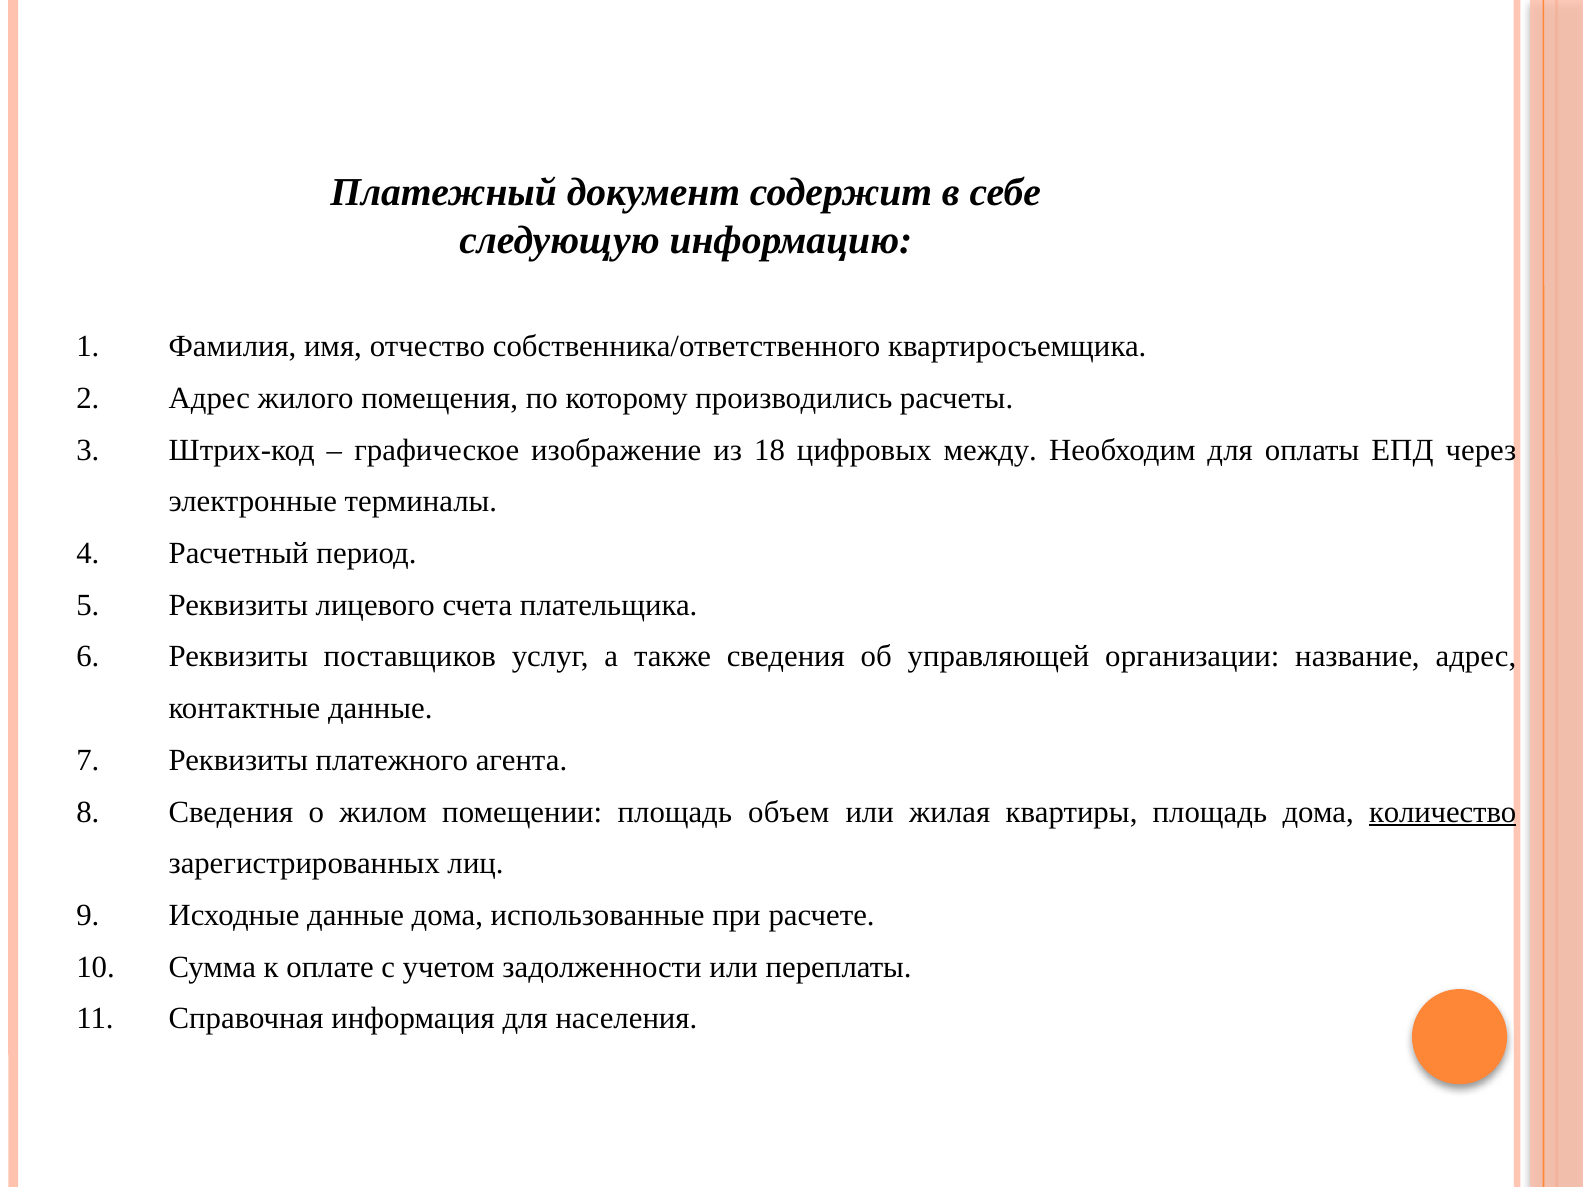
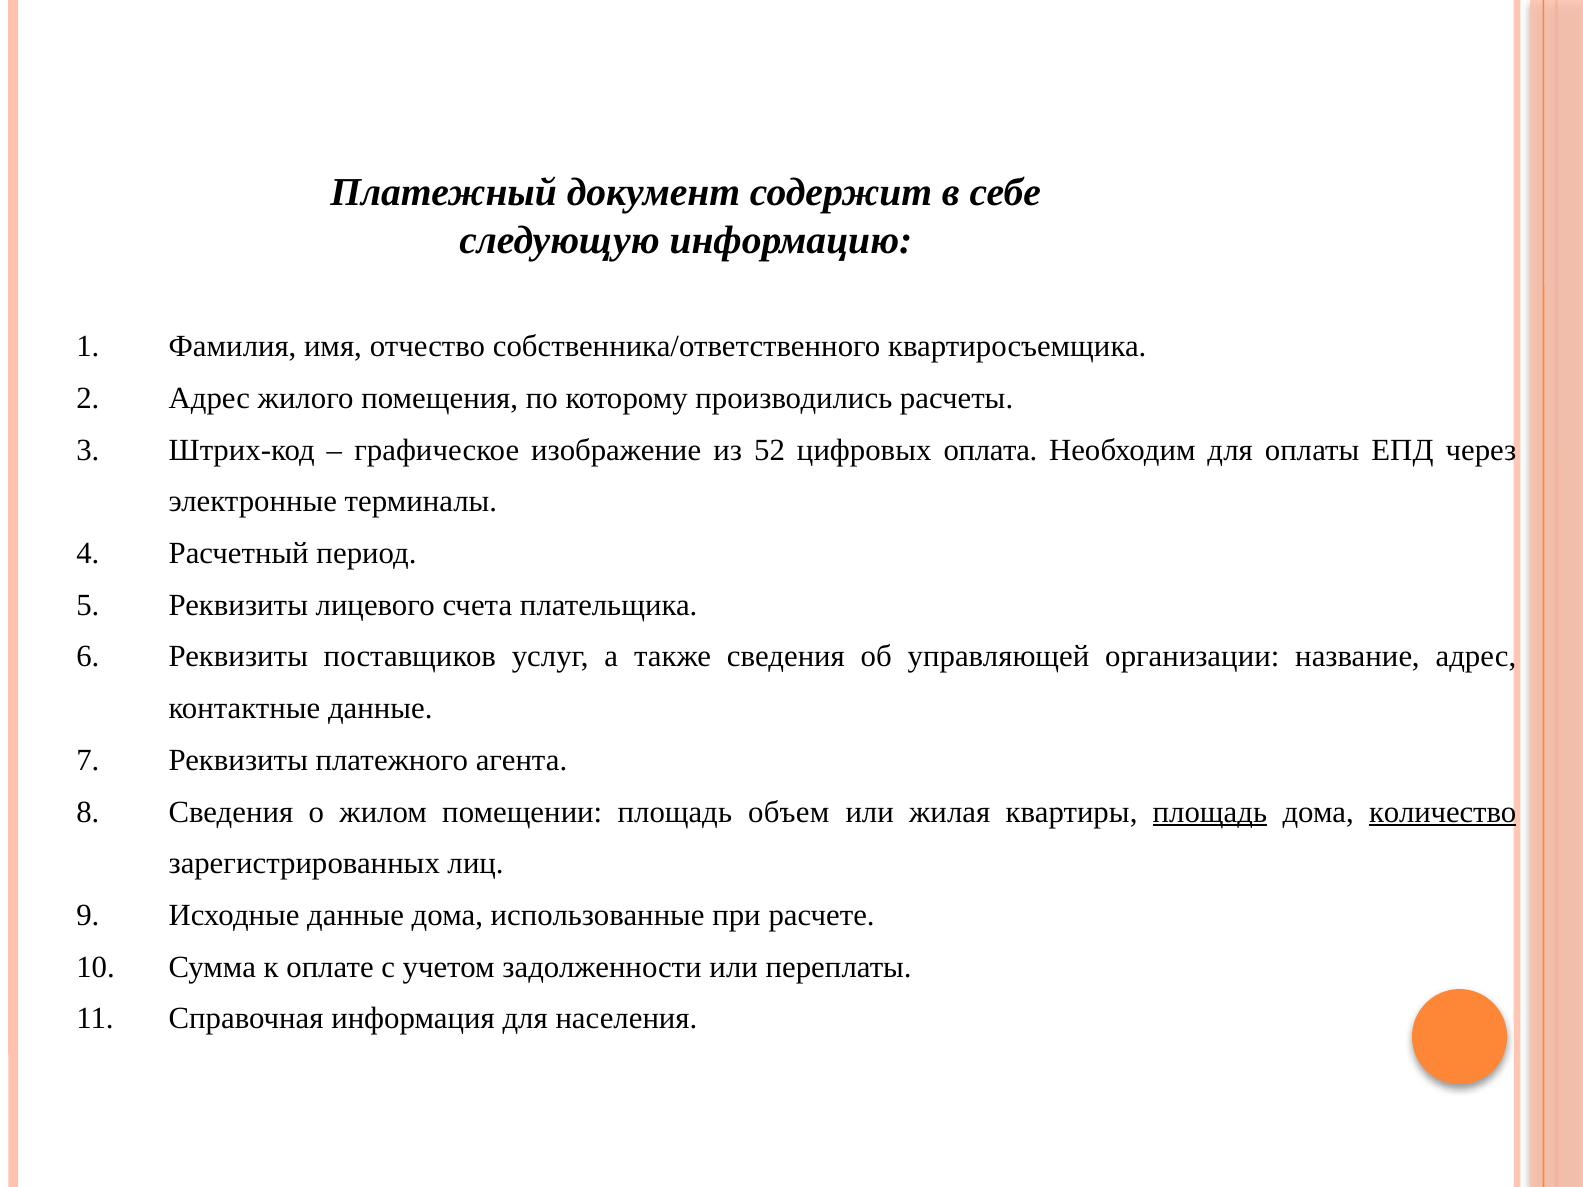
18: 18 -> 52 (769, 450)
между: между -> оплата (990, 450)
площадь underline: none -> present (1210, 812)
